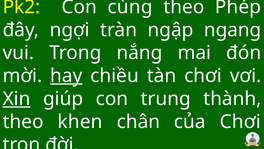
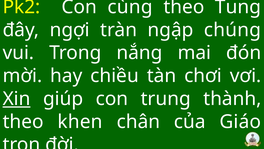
Phép: Phép -> Tụng (238, 7)
ngang: ngang -> chúng (232, 30)
hay underline: present -> none (66, 76)
của Chơi: Chơi -> Giáo (240, 121)
